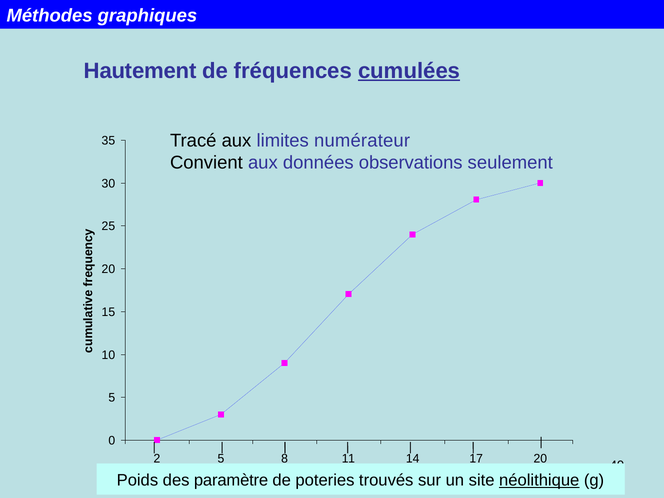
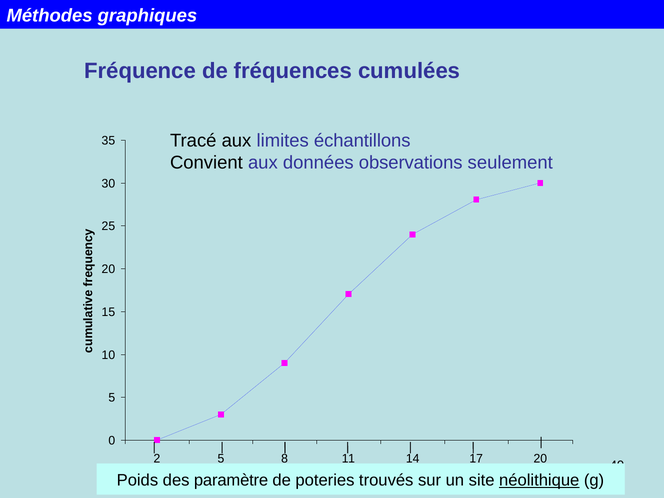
Hautement: Hautement -> Fréquence (140, 71)
cumulées underline: present -> none (409, 71)
numérateur: numérateur -> échantillons (362, 141)
